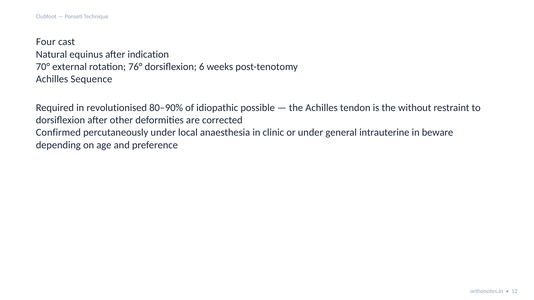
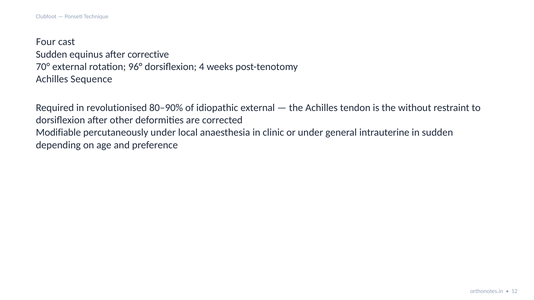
Natural: Natural -> Sudden (52, 54)
indication: indication -> corrective (148, 54)
76°: 76° -> 96° (135, 67)
6: 6 -> 4 (202, 67)
idiopathic possible: possible -> external (258, 108)
Confirmed: Confirmed -> Modifiable (58, 133)
in beware: beware -> sudden (437, 133)
